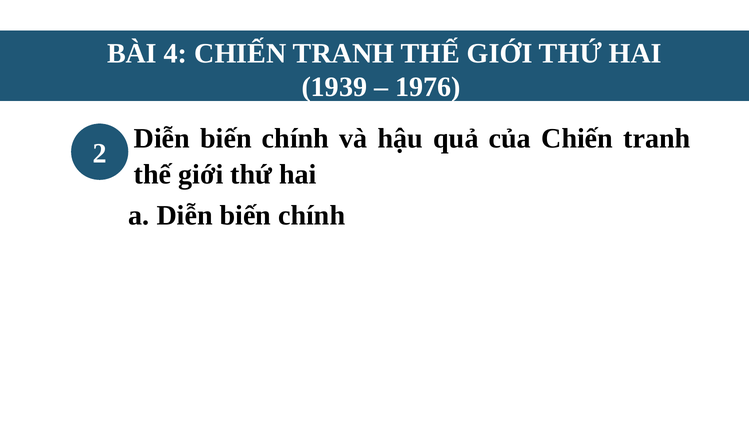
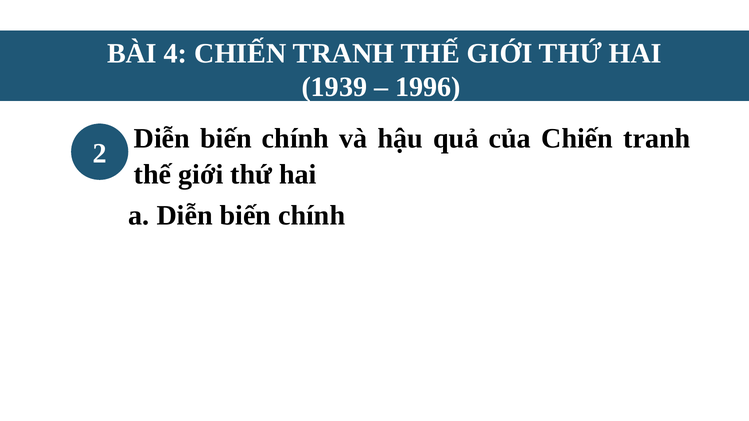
1976: 1976 -> 1996 (428, 87)
